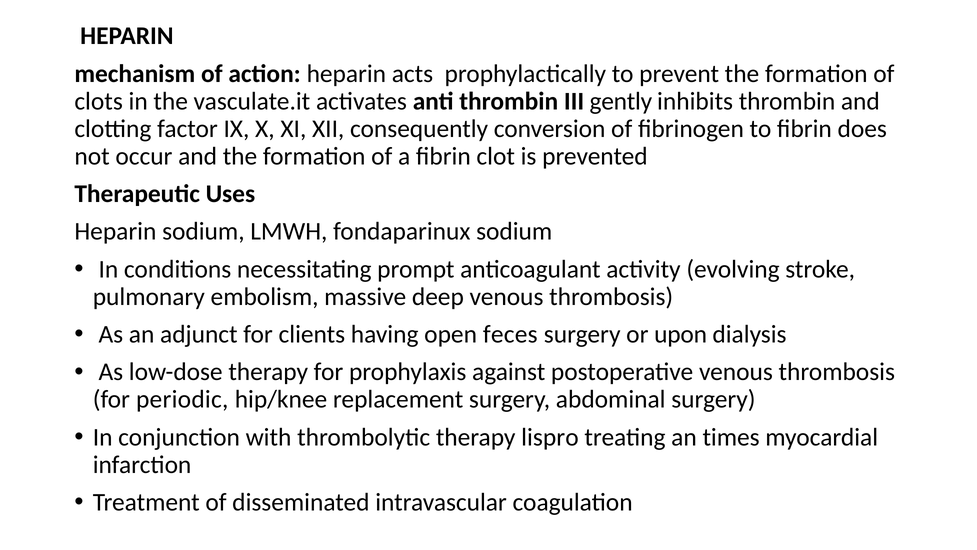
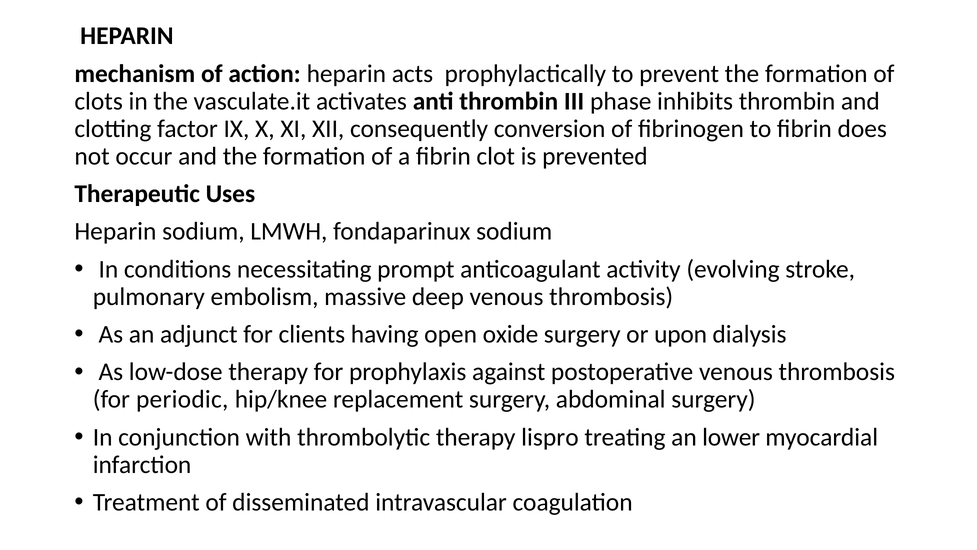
gently: gently -> phase (621, 101)
feces: feces -> oxide (511, 334)
times: times -> lower (731, 437)
